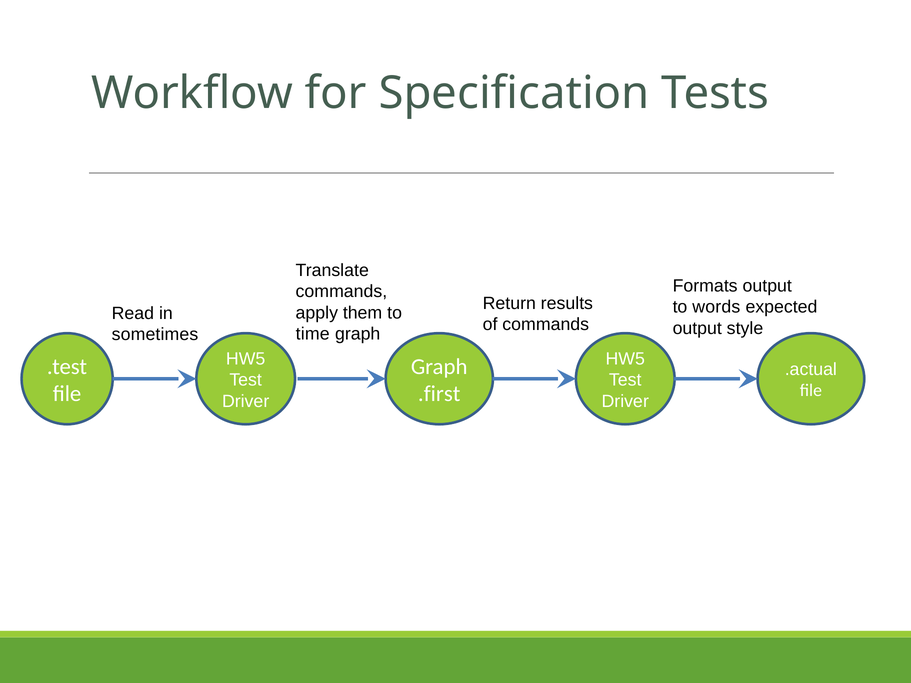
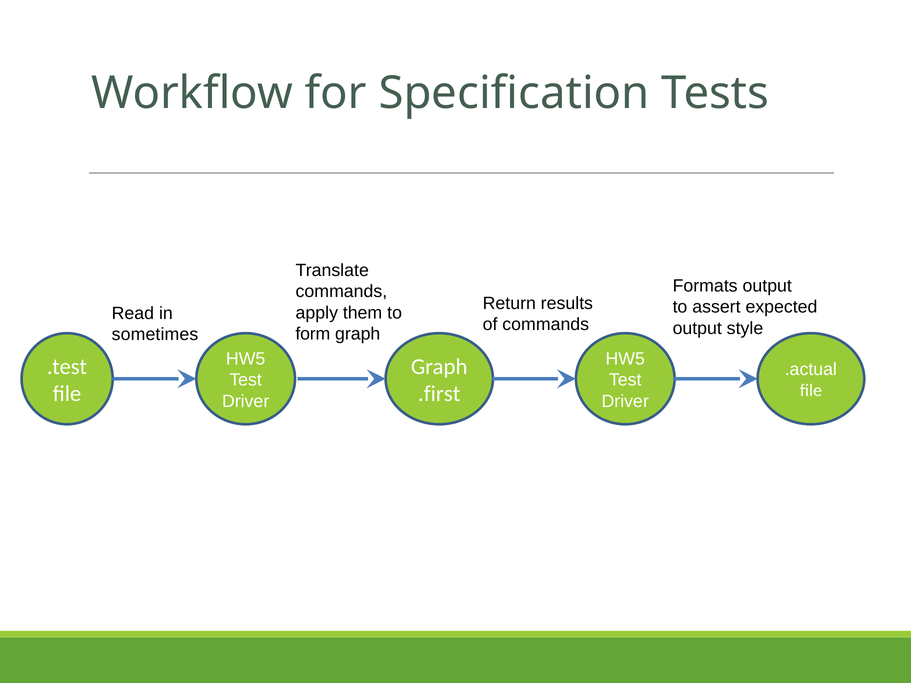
words: words -> assert (716, 307)
time: time -> form (313, 334)
